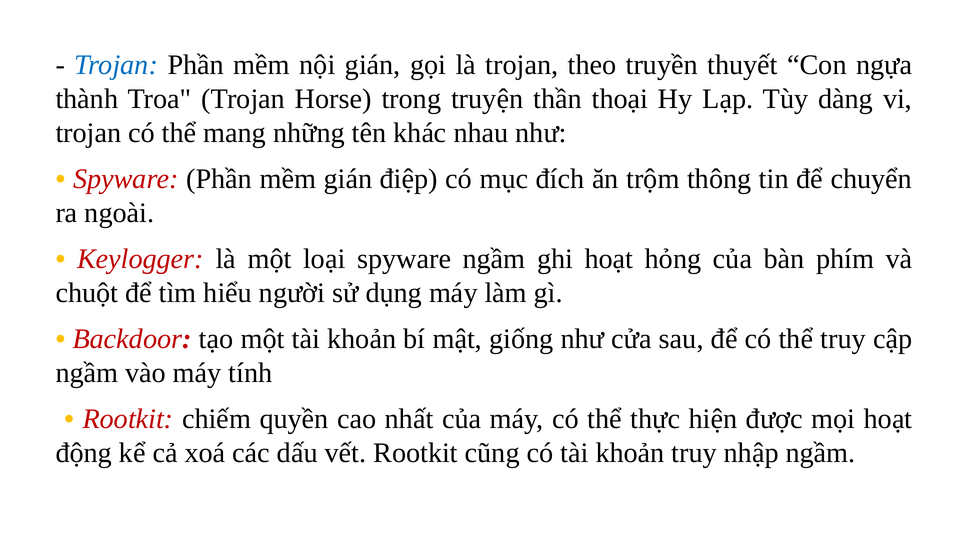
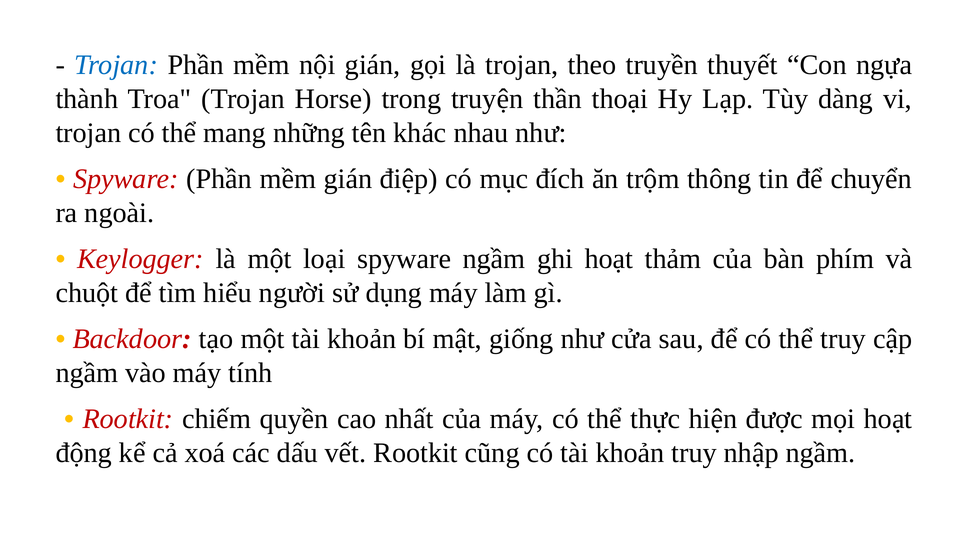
hỏng: hỏng -> thảm (673, 259)
